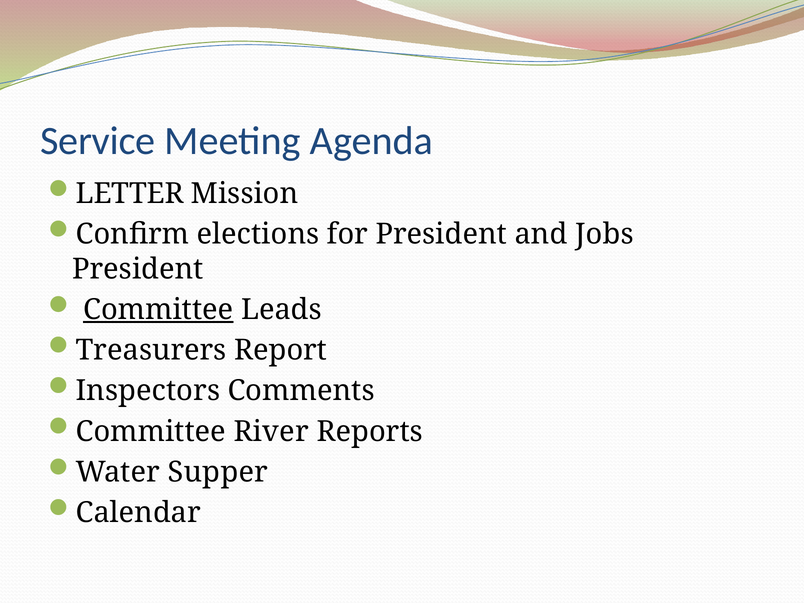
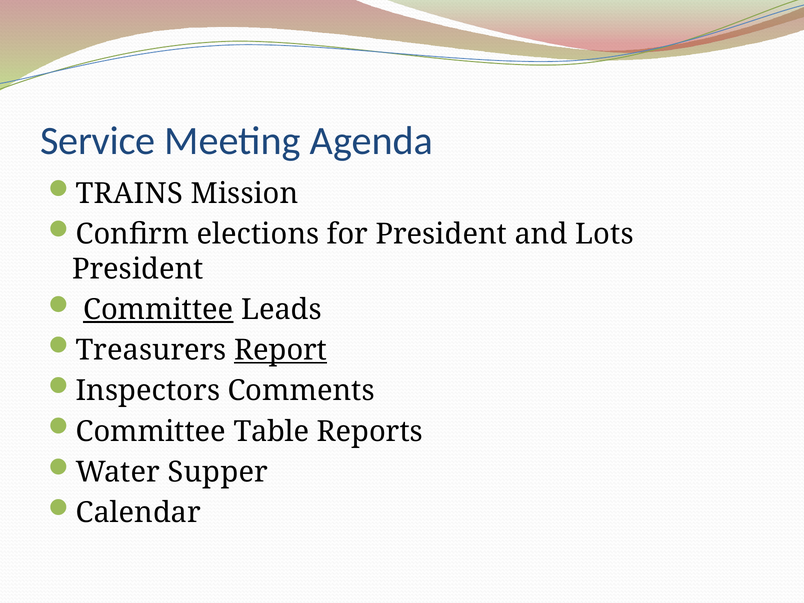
LETTER: LETTER -> TRAINS (129, 194)
Jobs: Jobs -> Lots (604, 234)
Report underline: none -> present (281, 350)
River: River -> Table (271, 431)
